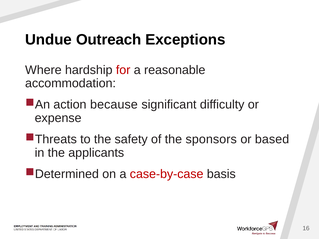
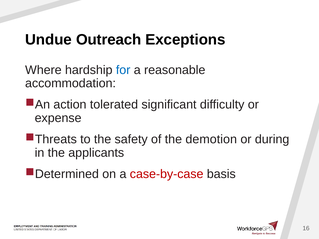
for colour: red -> blue (123, 70)
because: because -> tolerated (114, 105)
sponsors: sponsors -> demotion (211, 140)
based: based -> during (272, 140)
